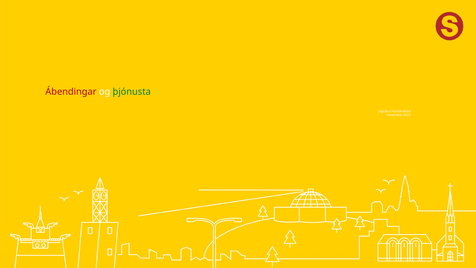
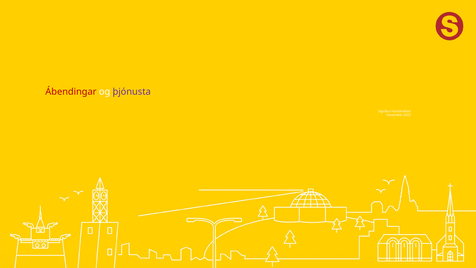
þjónusta colour: green -> purple (132, 92)
